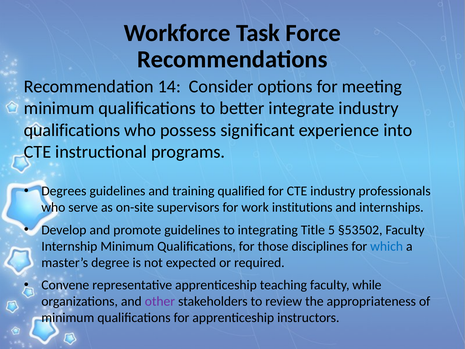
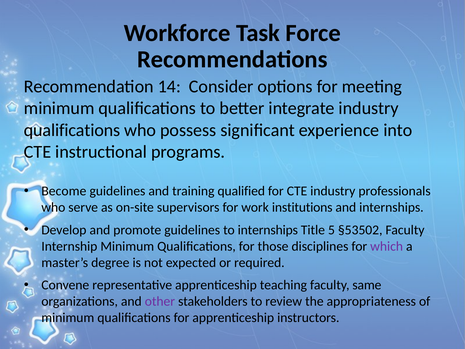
Degrees: Degrees -> Become (64, 191)
to integrating: integrating -> internships (268, 230)
which colour: blue -> purple (387, 246)
while: while -> same (367, 285)
